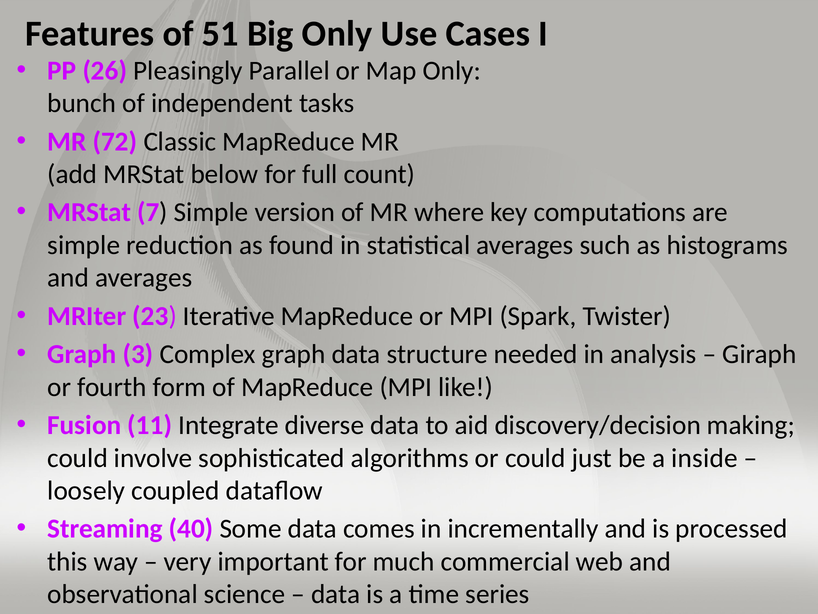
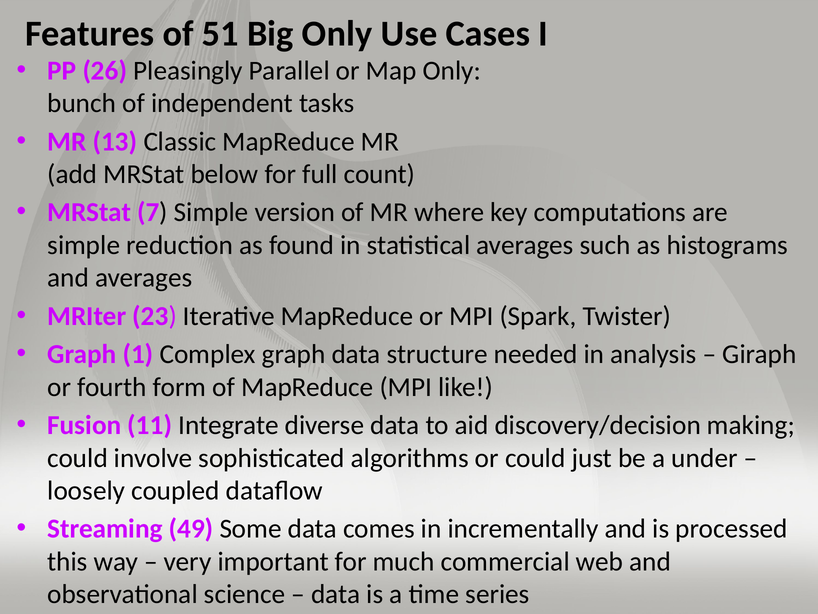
72: 72 -> 13 (115, 141)
3: 3 -> 1 (138, 354)
inside: inside -> under (705, 458)
40: 40 -> 49 (191, 529)
